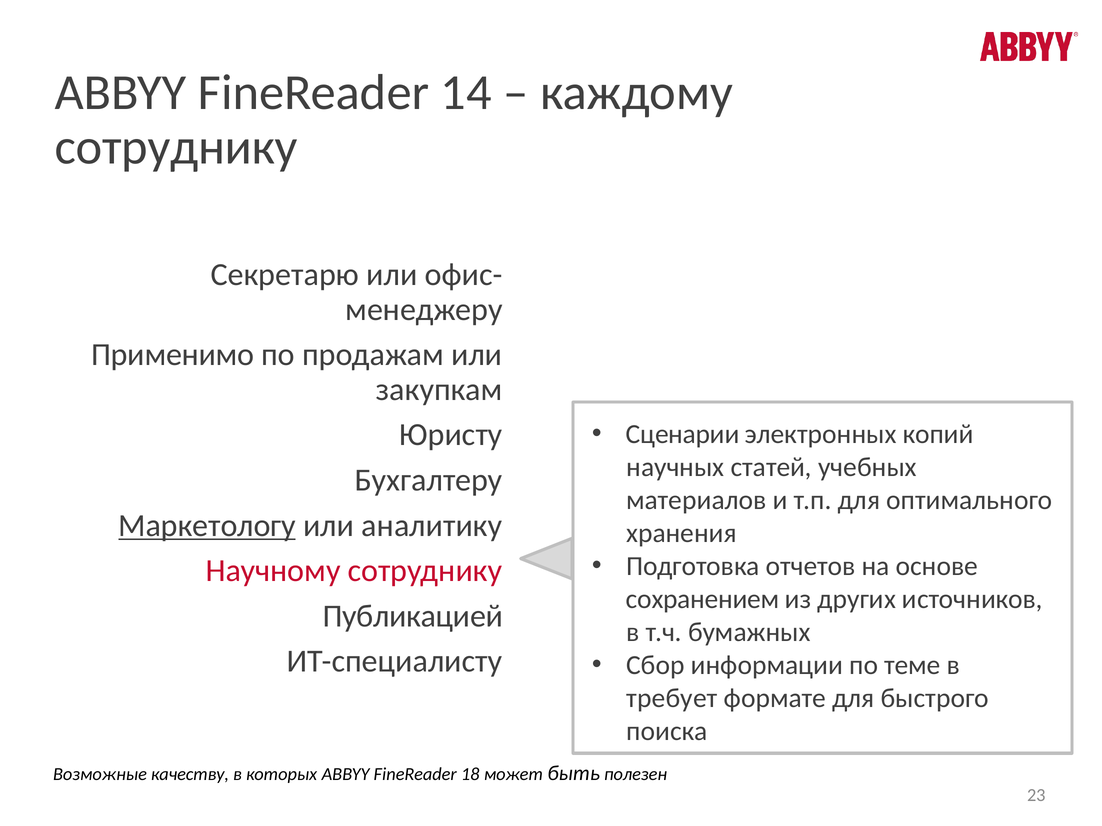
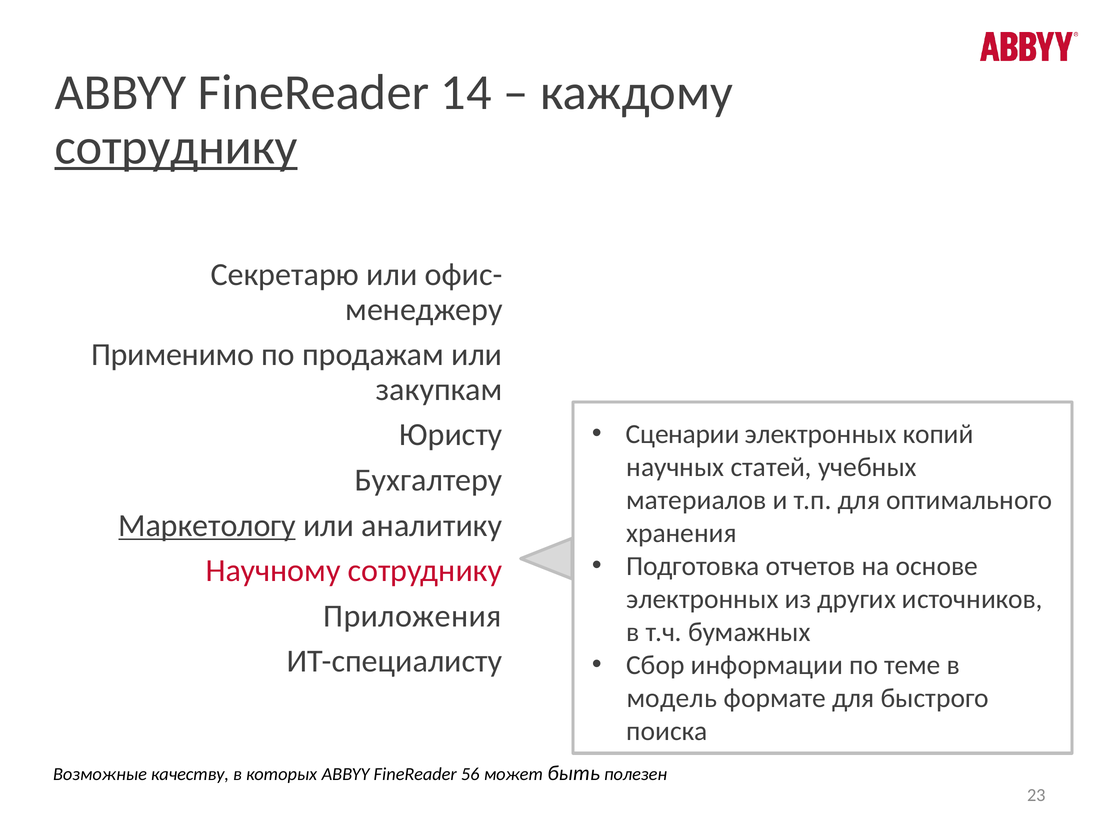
сотруднику underline: none -> present (176, 147)
сохранением: сохранением -> электронных (702, 600)
Публикацией: Публикацией -> Приложения (412, 616)
требует: требует -> модель (672, 699)
18: 18 -> 56 (470, 775)
